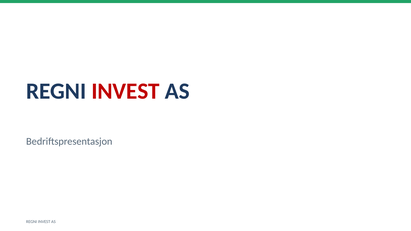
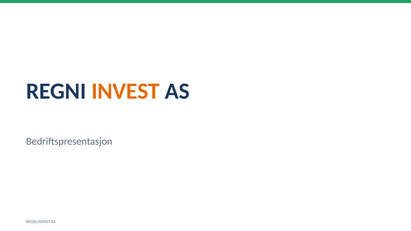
INVEST colour: red -> orange (126, 91)
